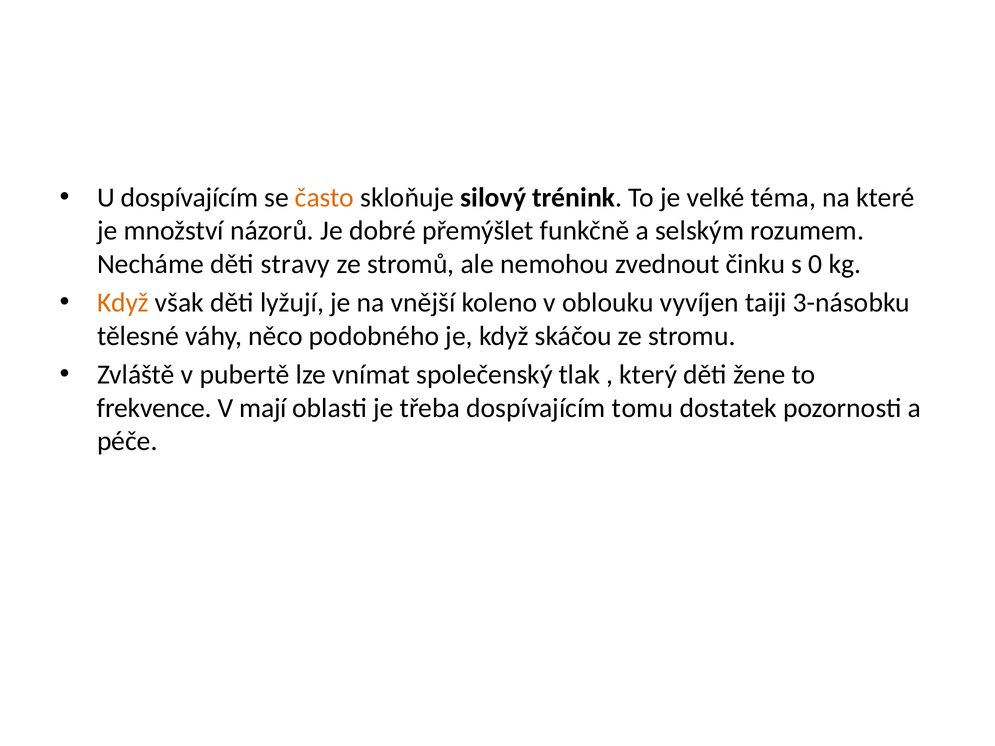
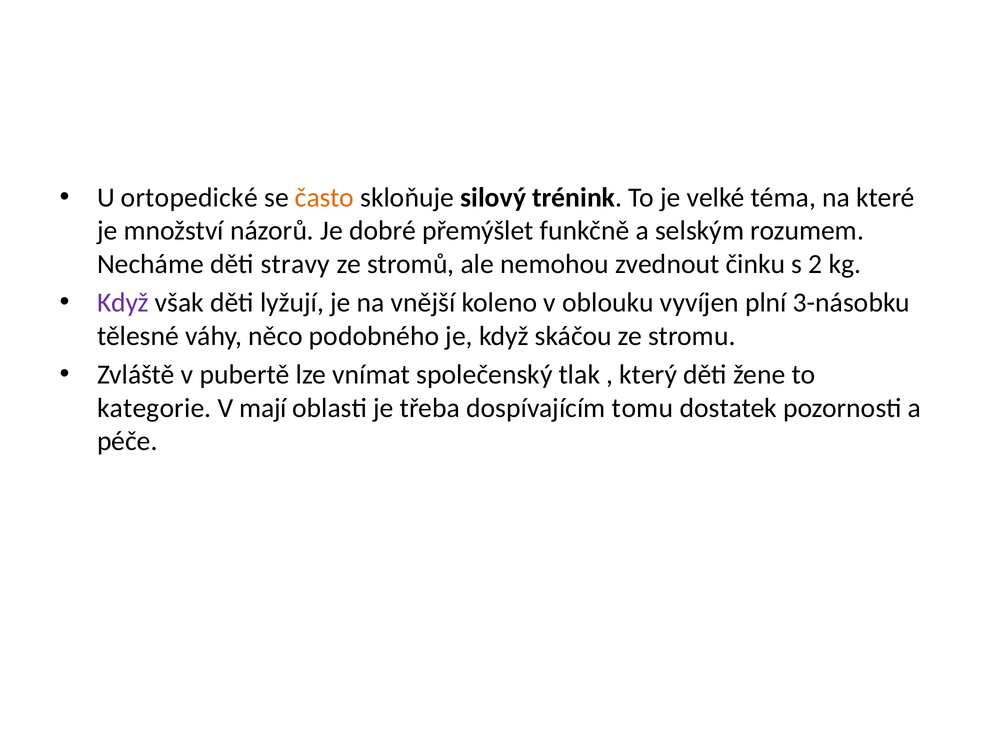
U dospívajícím: dospívajícím -> ortopedické (189, 198)
0: 0 -> 2 (815, 264)
Když colour: orange -> purple (123, 303)
taiji: taiji -> plní (766, 303)
frekvence: frekvence -> kategorie (154, 408)
